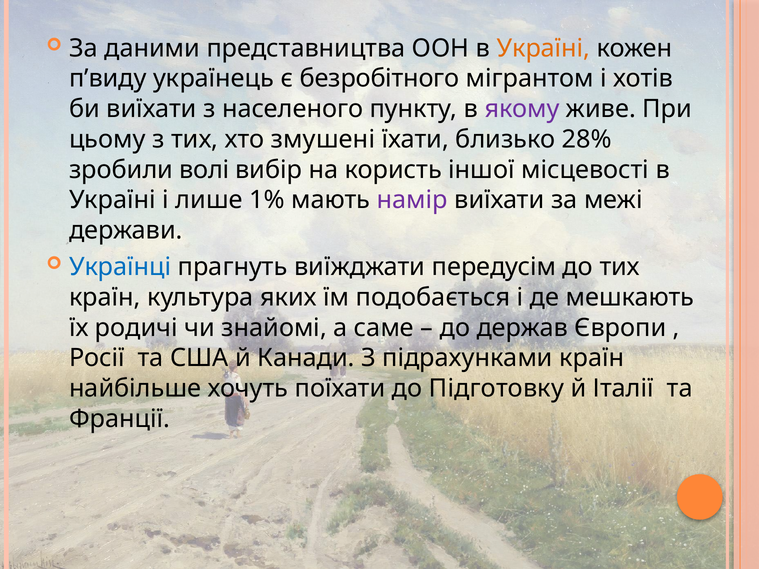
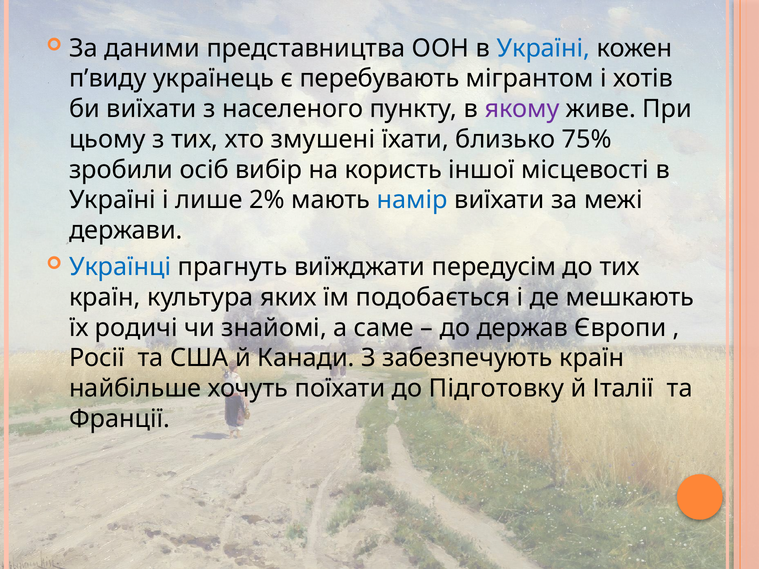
Україні colour: orange -> blue (543, 48)
безробітного: безробітного -> перебувають (380, 79)
28%: 28% -> 75% (587, 139)
волі: волі -> осіб (204, 170)
1%: 1% -> 2% (267, 200)
намір colour: purple -> blue (412, 200)
підрахунками: підрахунками -> забезпечують (467, 358)
